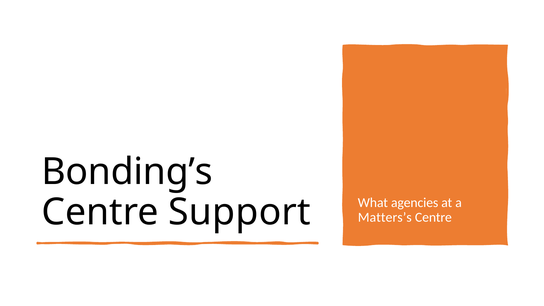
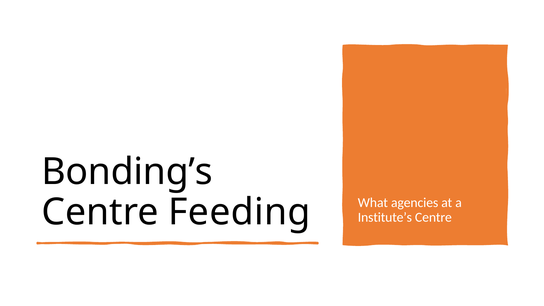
Support: Support -> Feeding (239, 212)
Matters’s: Matters’s -> Institute’s (385, 217)
